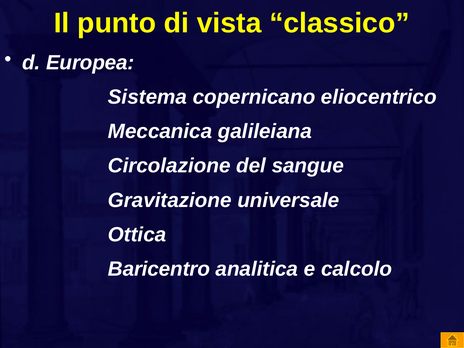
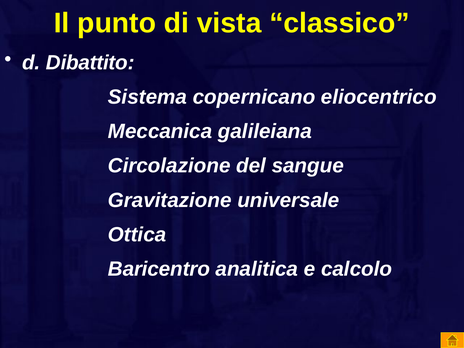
Europea: Europea -> Dibattito (90, 63)
